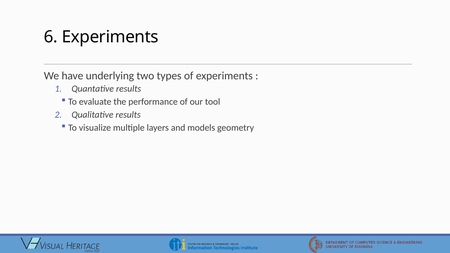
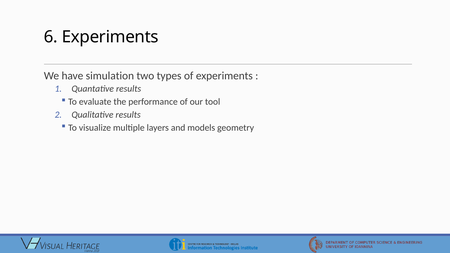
underlying: underlying -> simulation (110, 76)
